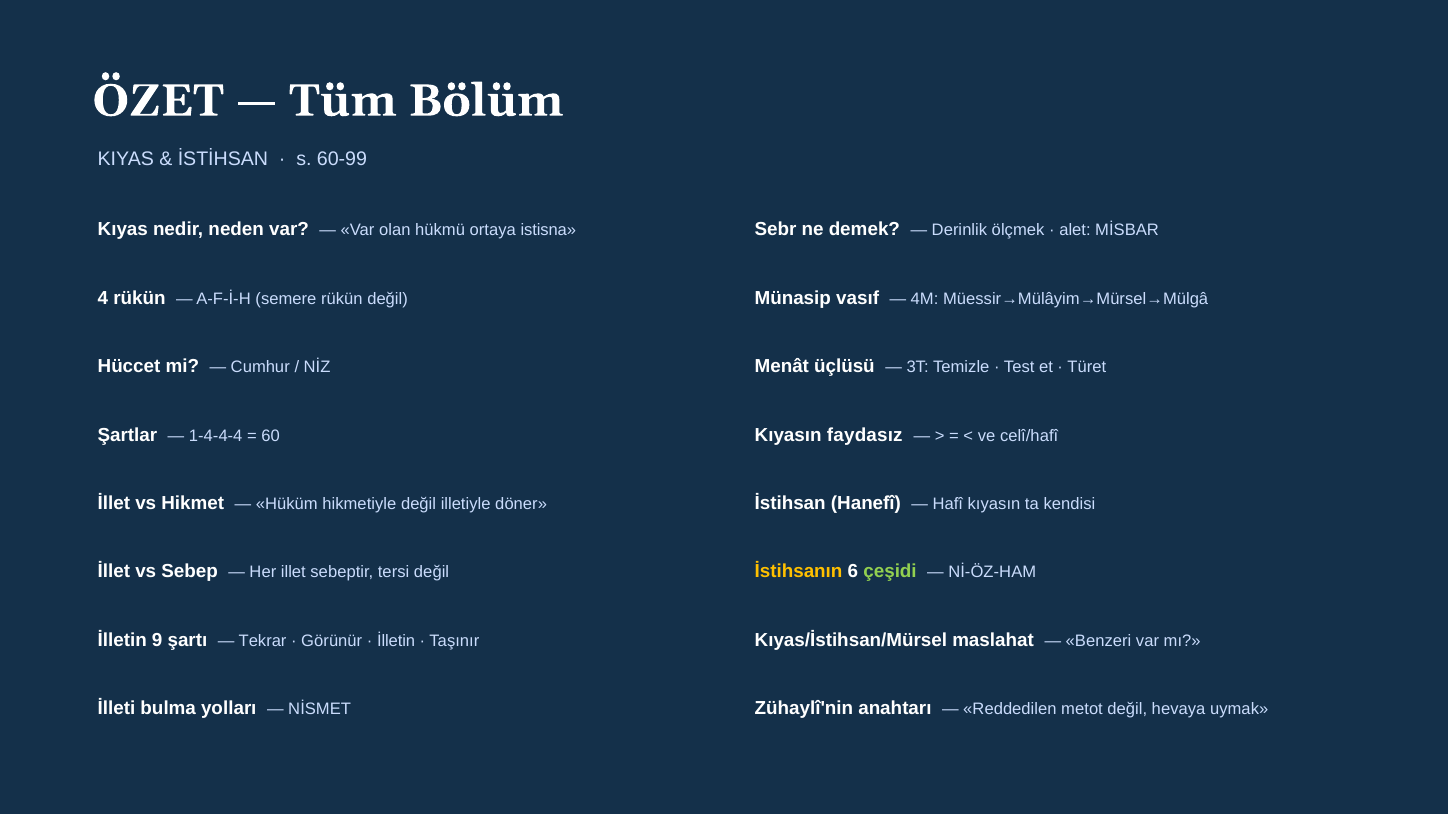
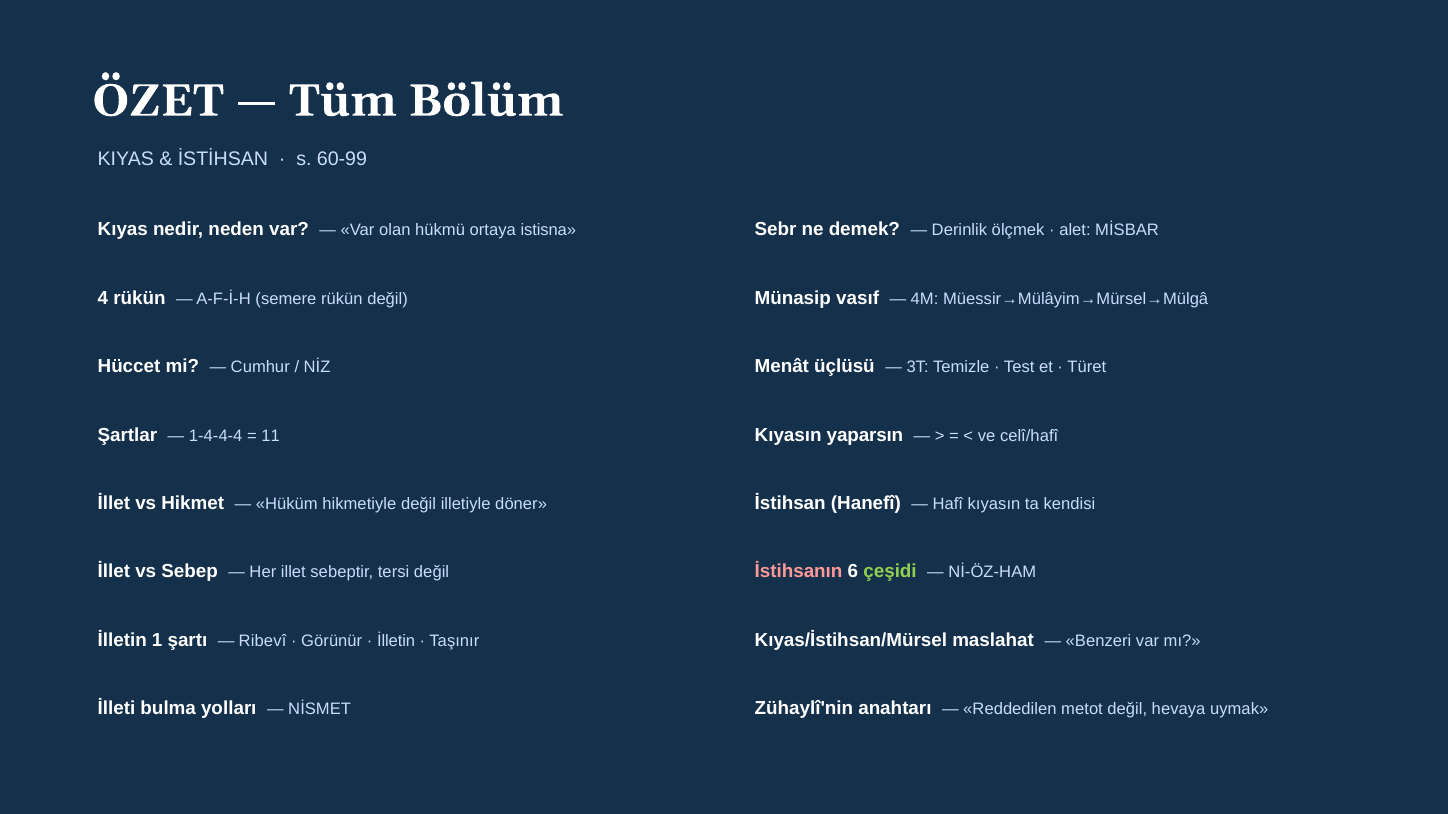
60: 60 -> 11 (271, 436)
faydasız: faydasız -> yaparsın (865, 435)
İstihsanın colour: yellow -> pink (799, 572)
9: 9 -> 1 (157, 640)
Tekrar: Tekrar -> Ribevî (263, 641)
